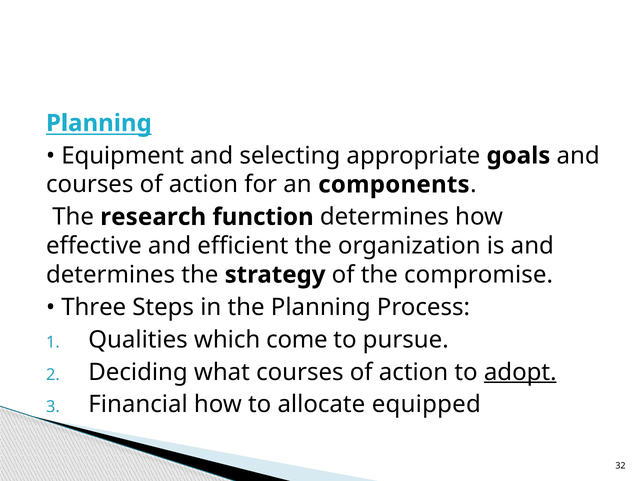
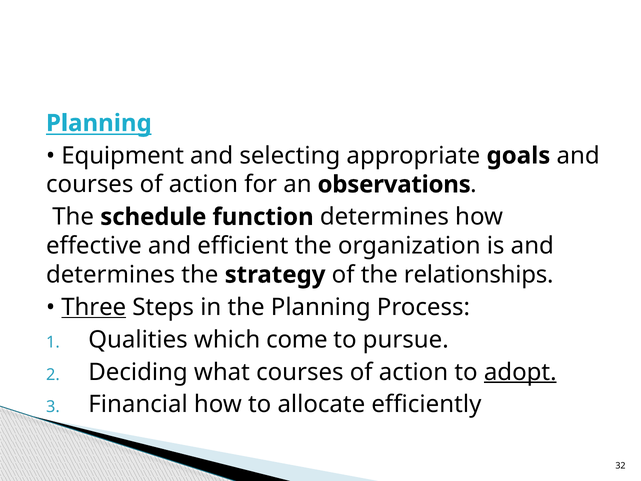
components: components -> observations (394, 184)
research: research -> schedule (153, 217)
compromise: compromise -> relationships (479, 275)
Three underline: none -> present (94, 307)
equipped: equipped -> efficiently (426, 404)
